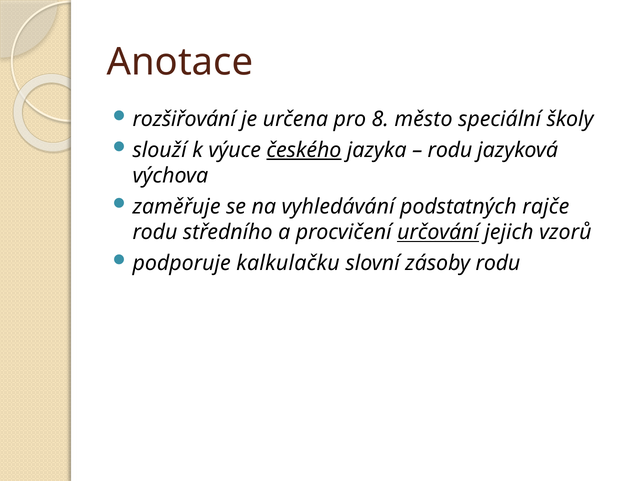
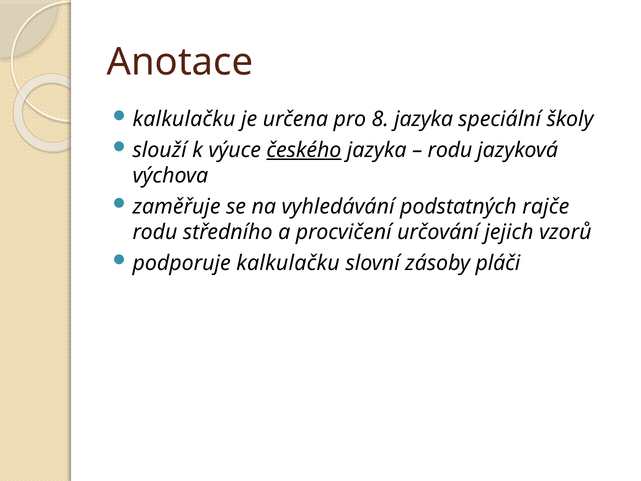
rozšiřování: rozšiřování -> kalkulačku (184, 119)
8 město: město -> jazyka (424, 119)
určování underline: present -> none (438, 232)
zásoby rodu: rodu -> pláči (498, 263)
